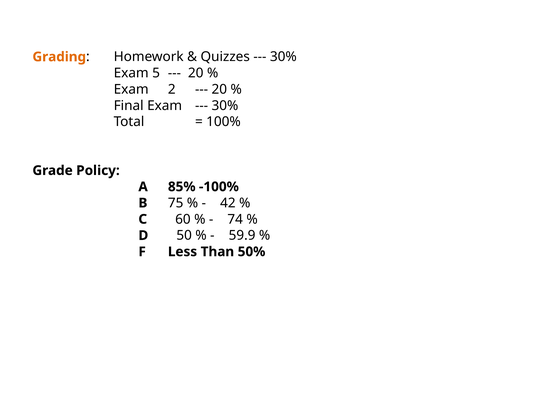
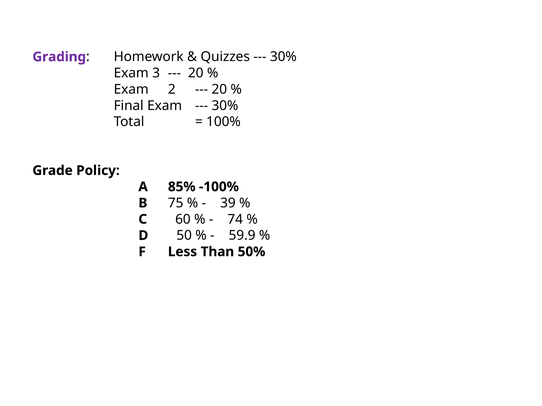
Grading colour: orange -> purple (59, 57)
5: 5 -> 3 (156, 73)
42: 42 -> 39 (228, 203)
